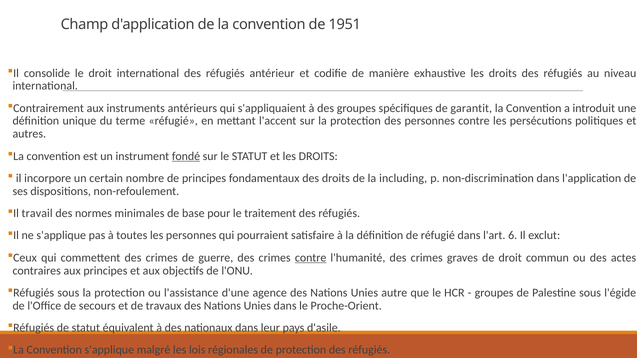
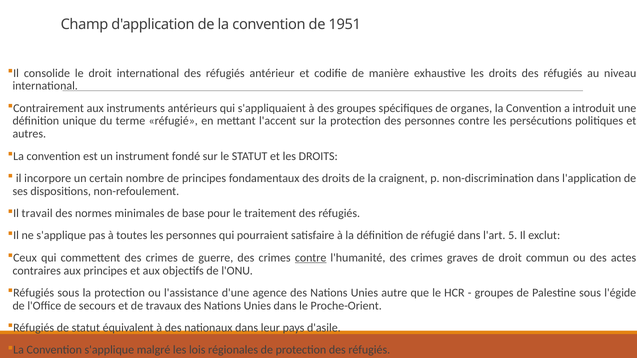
garantit: garantit -> organes (471, 108)
fondé underline: present -> none (186, 156)
including: including -> craignent (403, 178)
6: 6 -> 5 (513, 236)
